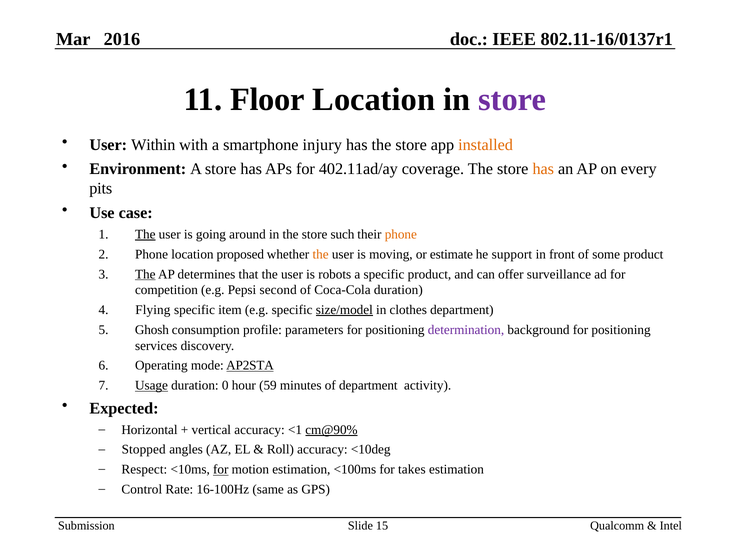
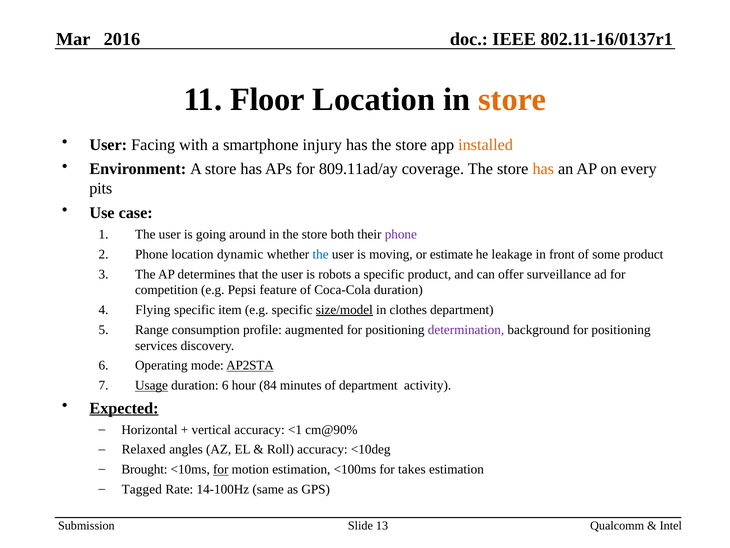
store colour: purple -> orange (512, 100)
Within: Within -> Facing (153, 145)
402.11ad/ay: 402.11ad/ay -> 809.11ad/ay (358, 169)
The underline: present -> none (145, 234)
such: such -> both (342, 234)
phone colour: orange -> purple (401, 234)
proposed: proposed -> dynamic (240, 254)
the colour: orange -> blue (321, 254)
support: support -> leakage (512, 254)
The underline: present -> none (145, 274)
second: second -> feature (278, 290)
Ghosh: Ghosh -> Range (152, 330)
parameters: parameters -> augmented (314, 330)
duration 0: 0 -> 6 (225, 385)
59: 59 -> 84 (268, 385)
Expected underline: none -> present (124, 408)
cm@90% underline: present -> none (331, 429)
Stopped: Stopped -> Relaxed (144, 449)
Respect: Respect -> Brought (144, 469)
Control: Control -> Tagged (142, 489)
16-100Hz: 16-100Hz -> 14-100Hz (223, 489)
15: 15 -> 13 (382, 525)
